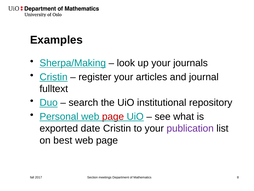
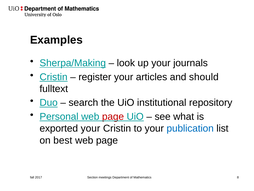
journal: journal -> should (204, 77)
exported date: date -> your (90, 128)
publication colour: purple -> blue (190, 128)
